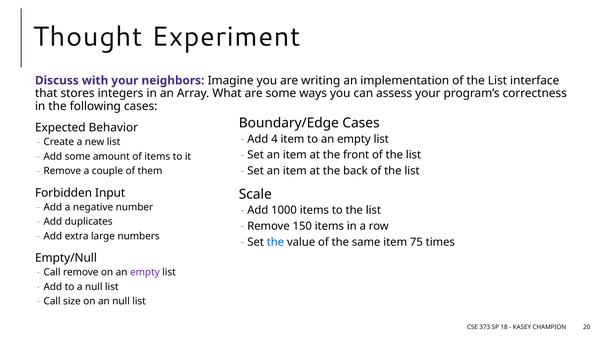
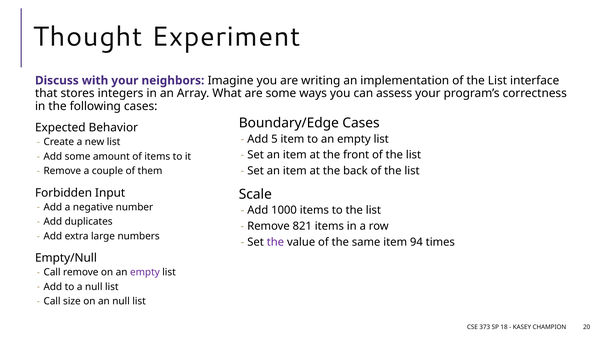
4: 4 -> 5 (274, 139)
150: 150 -> 821 (302, 226)
the colour: blue -> purple (275, 242)
75: 75 -> 94 (416, 242)
